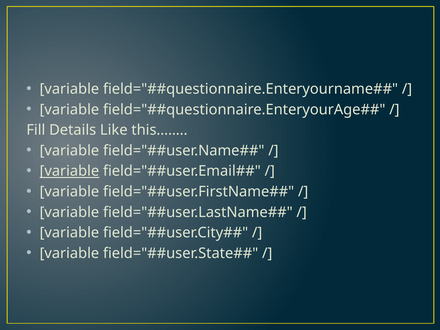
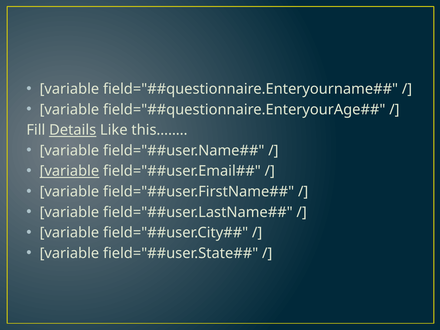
Details underline: none -> present (73, 130)
